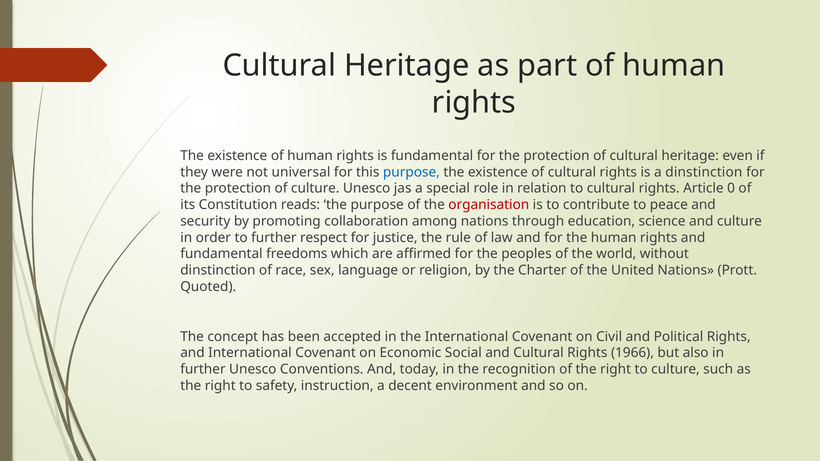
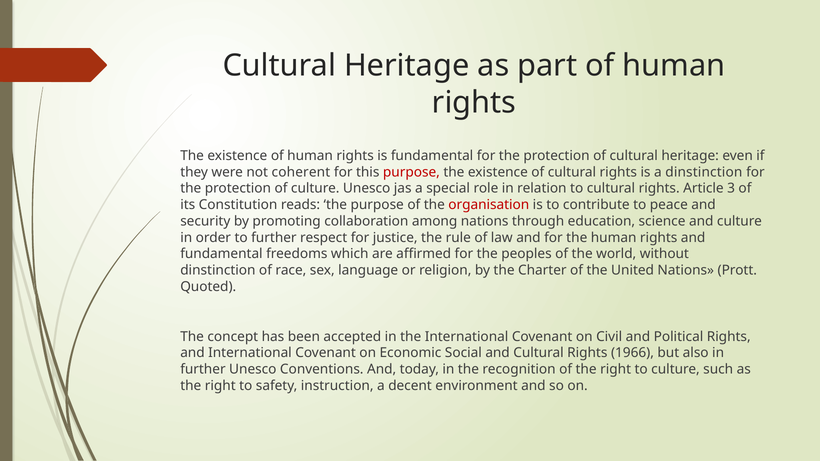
universal: universal -> coherent (301, 172)
purpose colour: blue -> red (411, 172)
0: 0 -> 3 (731, 189)
